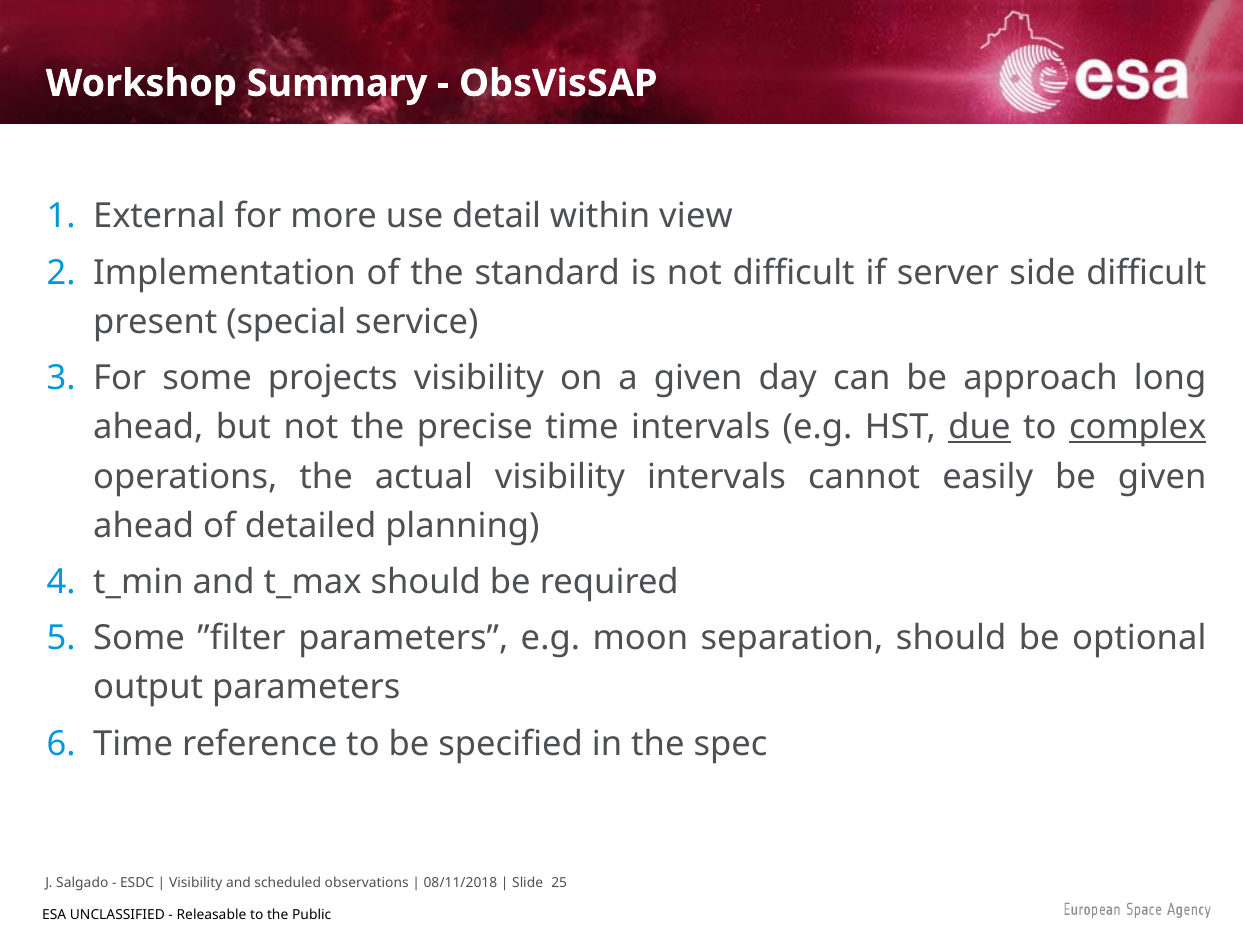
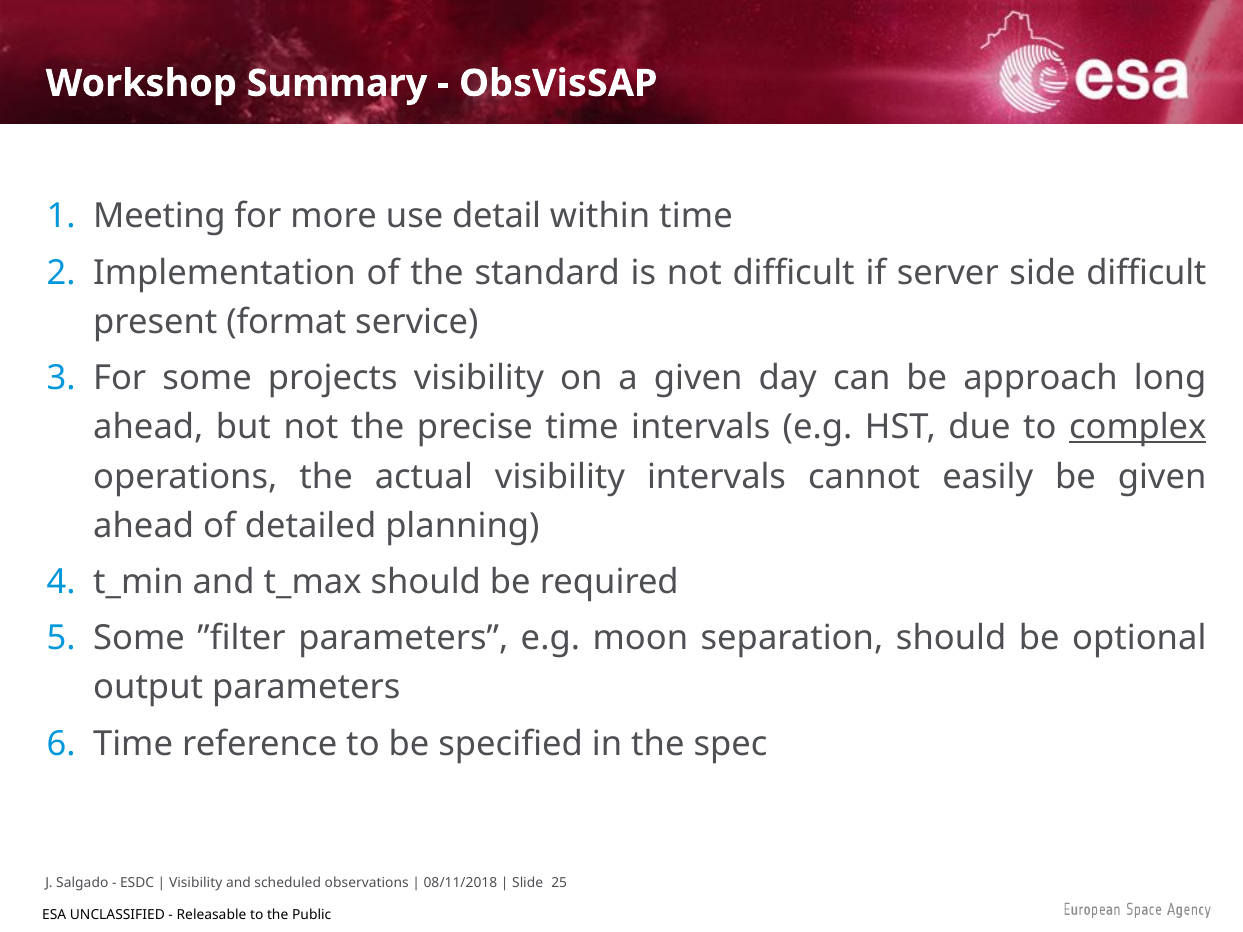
External: External -> Meeting (159, 217)
within view: view -> time (696, 217)
special: special -> format (286, 322)
due underline: present -> none (979, 427)
